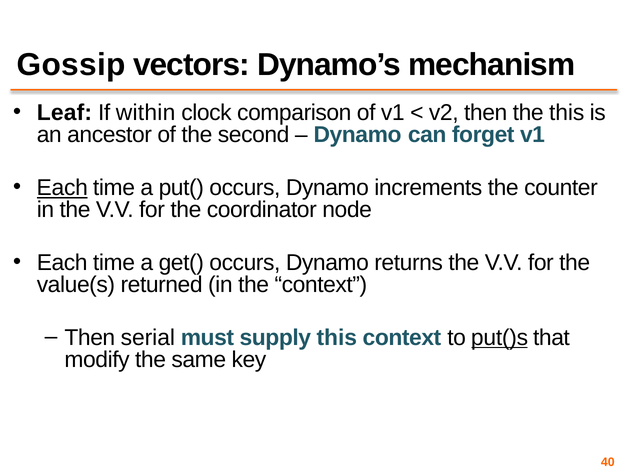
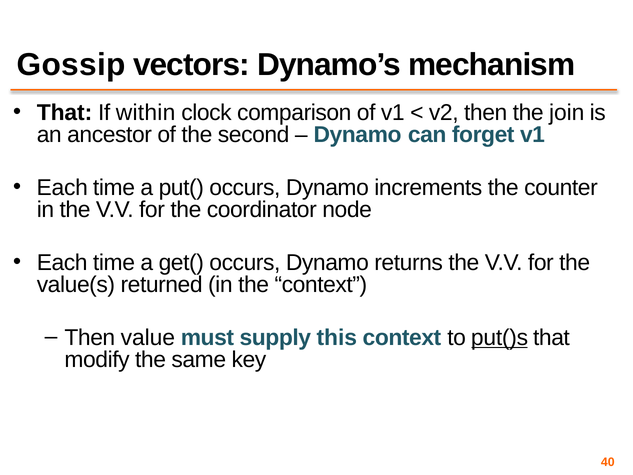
Leaf: Leaf -> That (65, 113)
the this: this -> join (567, 113)
Each underline: present -> none (62, 188)
serial: serial -> value (148, 337)
